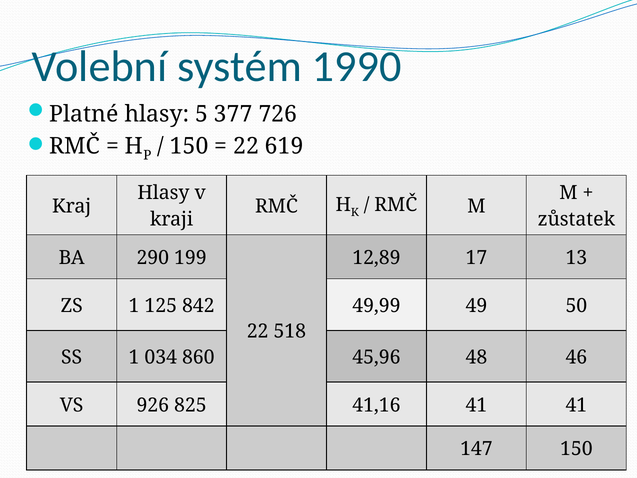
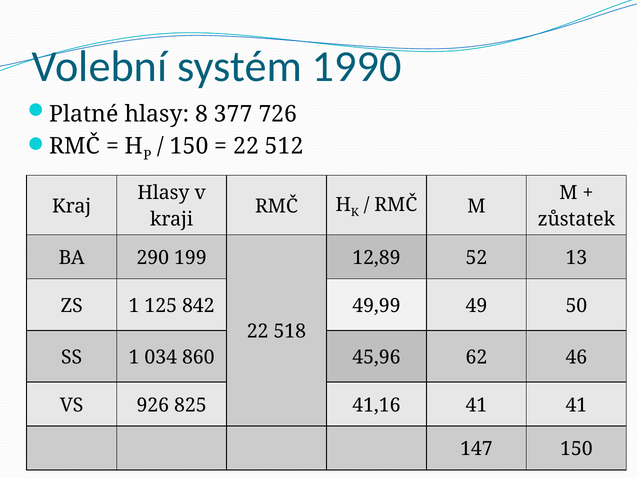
5: 5 -> 8 (202, 114)
619: 619 -> 512 (284, 146)
17: 17 -> 52 (476, 258)
48: 48 -> 62 (476, 357)
